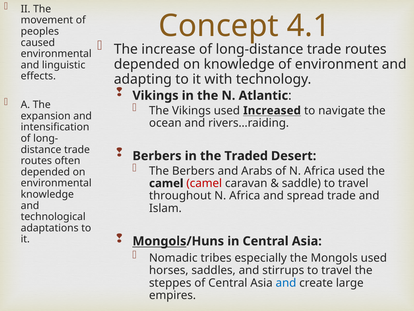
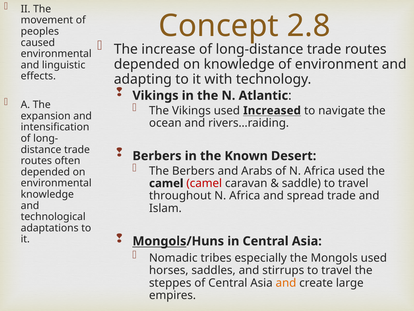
4.1: 4.1 -> 2.8 (309, 26)
Traded: Traded -> Known (246, 156)
and colour: blue -> orange (286, 282)
